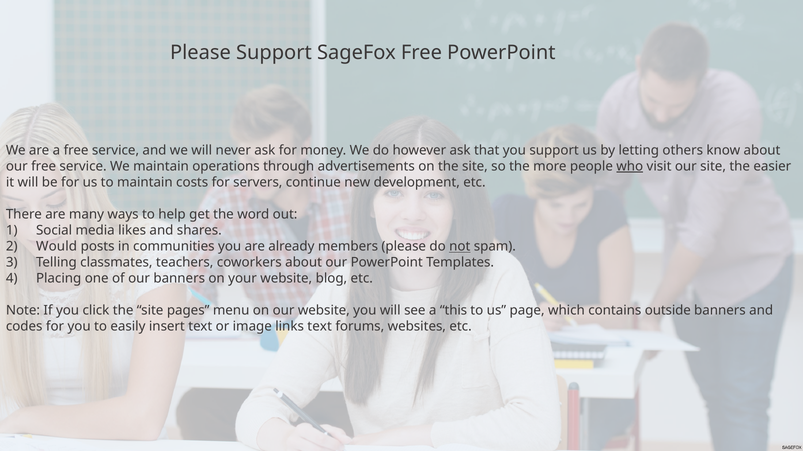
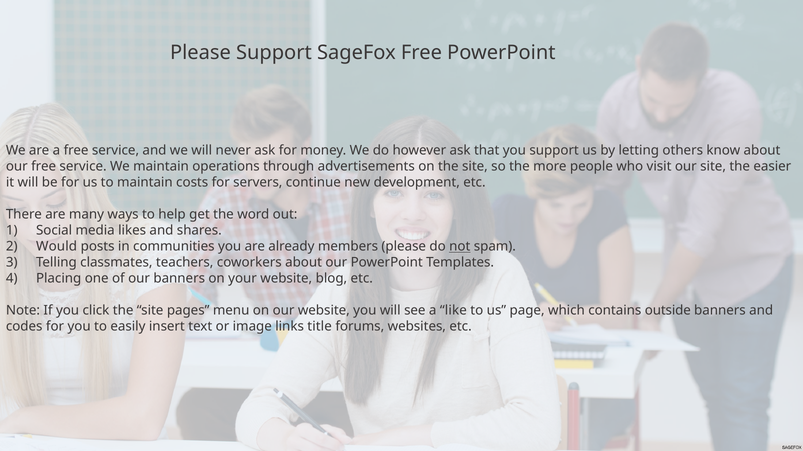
who underline: present -> none (630, 167)
this: this -> like (453, 311)
links text: text -> title (320, 327)
